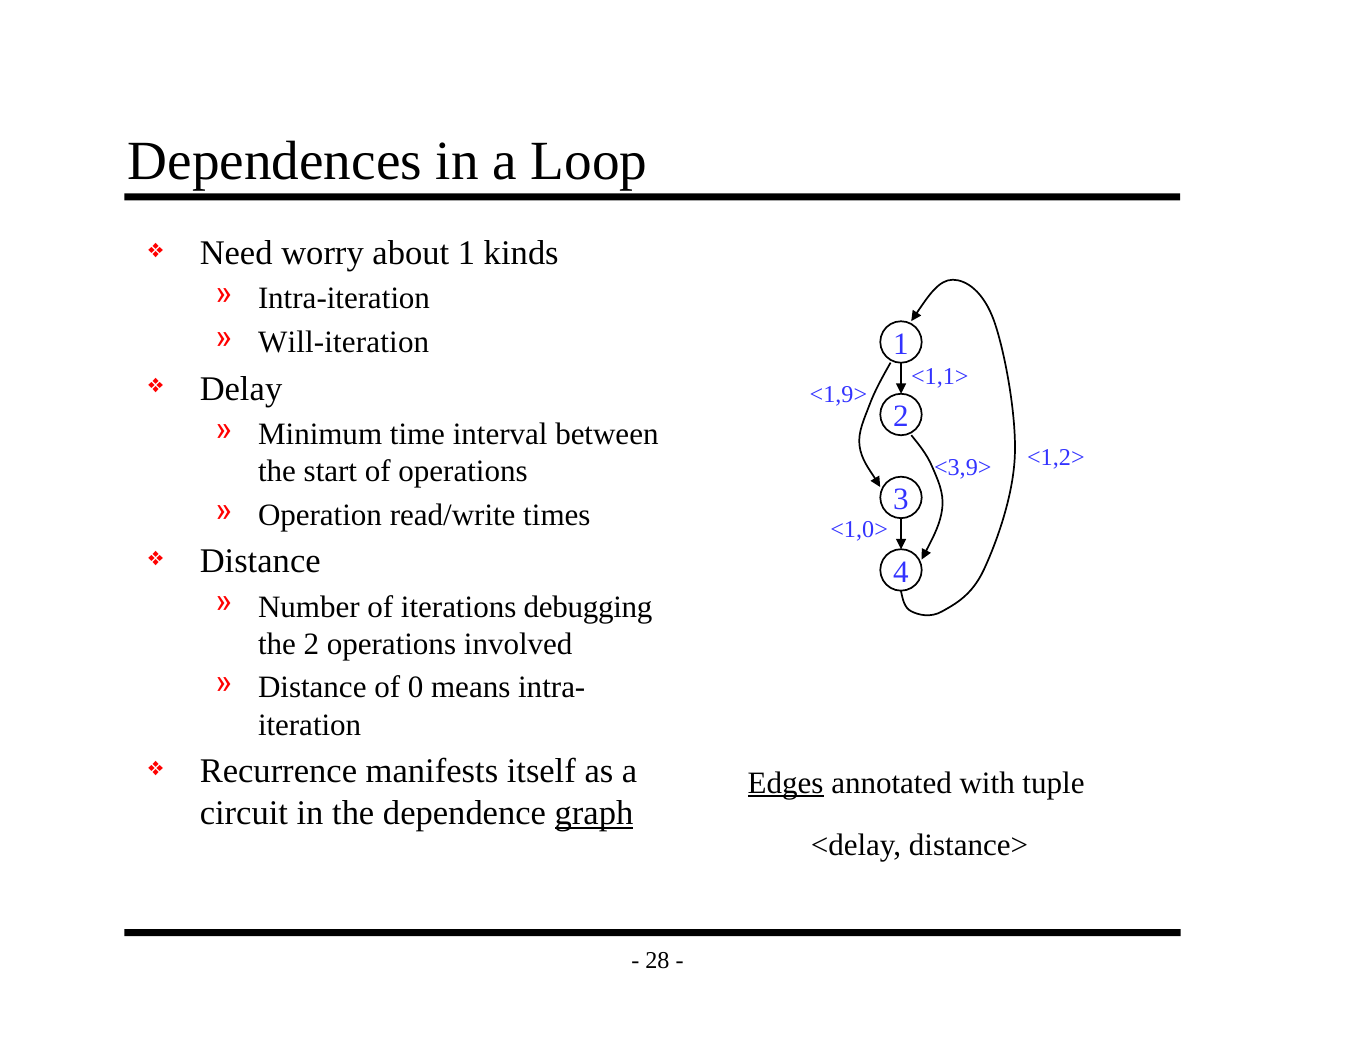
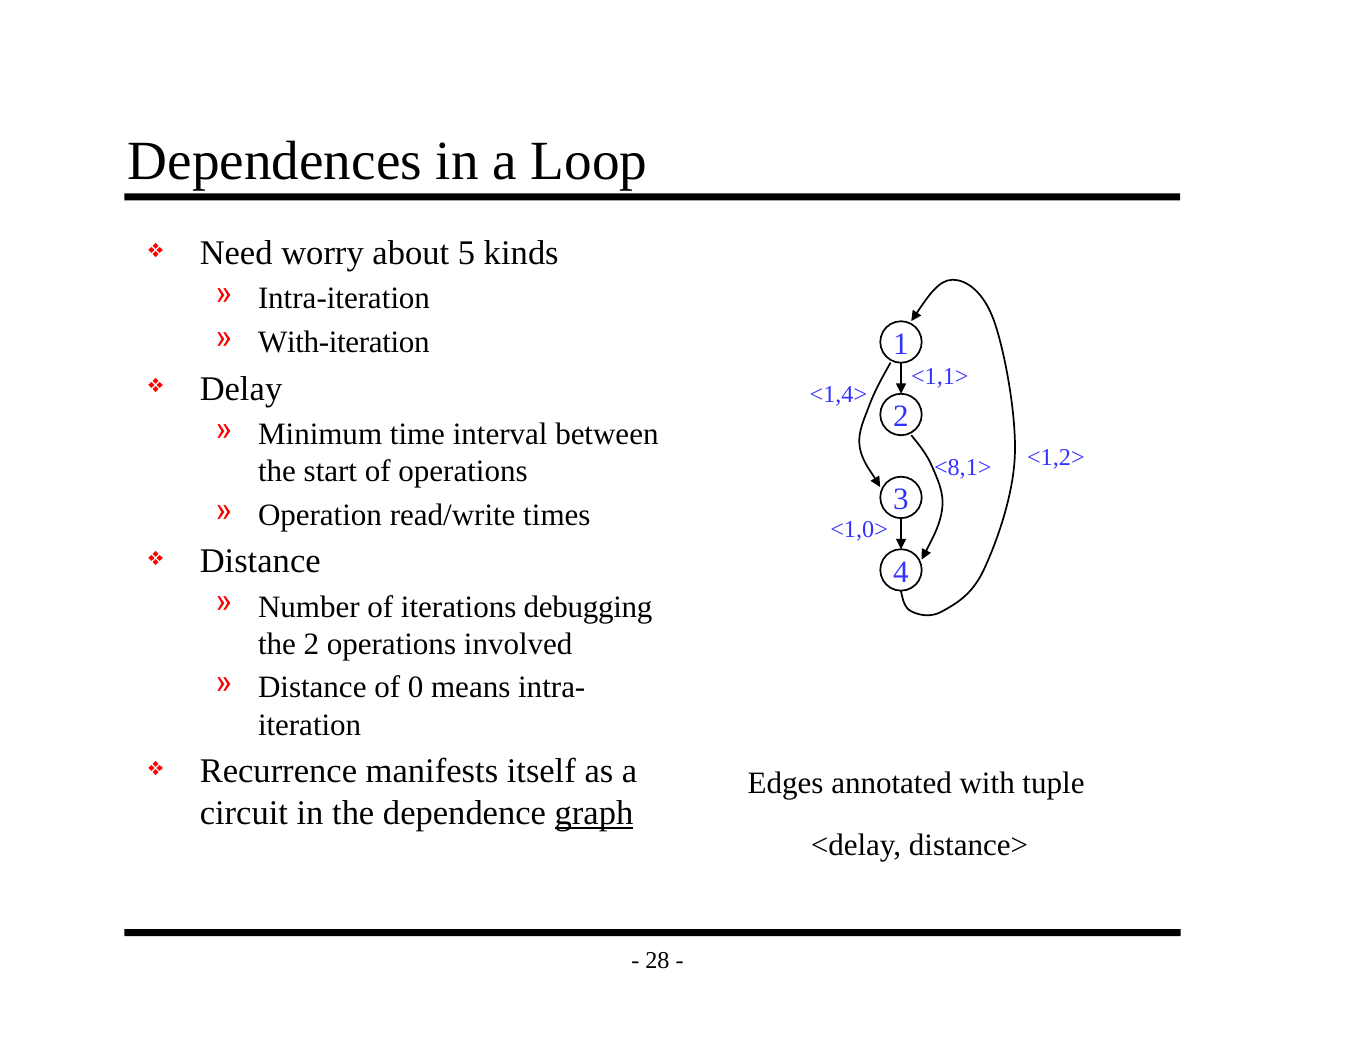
about 1: 1 -> 5 (467, 253)
Will-iteration: Will-iteration -> With-iteration (344, 342)
<1,9>: <1,9> -> <1,4> (838, 395)
<3,9>: <3,9> -> <8,1> (963, 467)
Edges underline: present -> none (786, 782)
